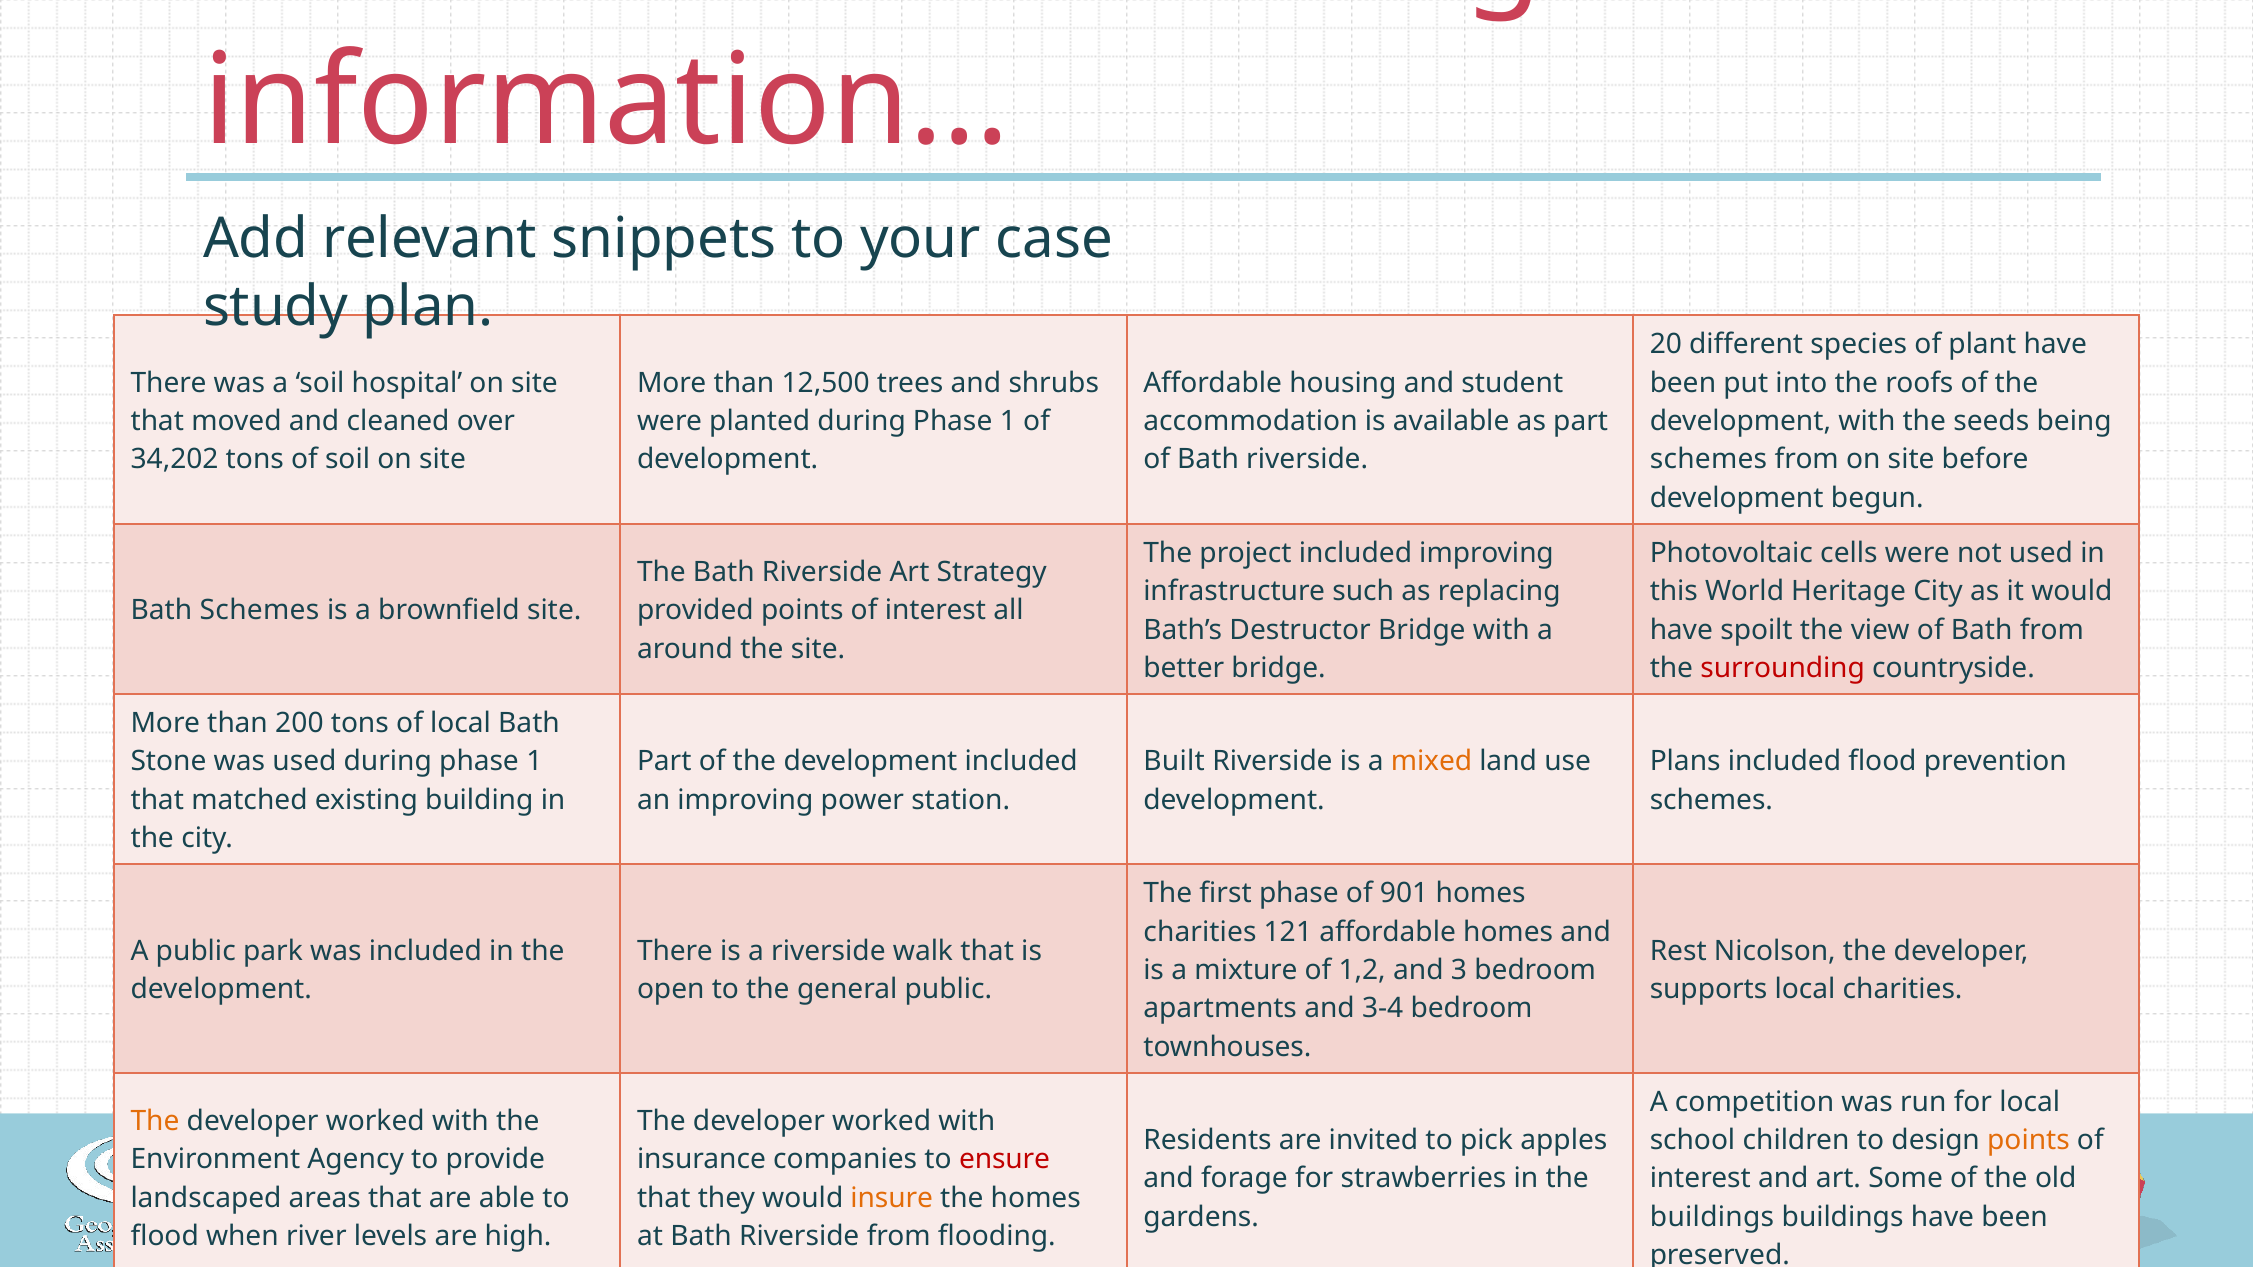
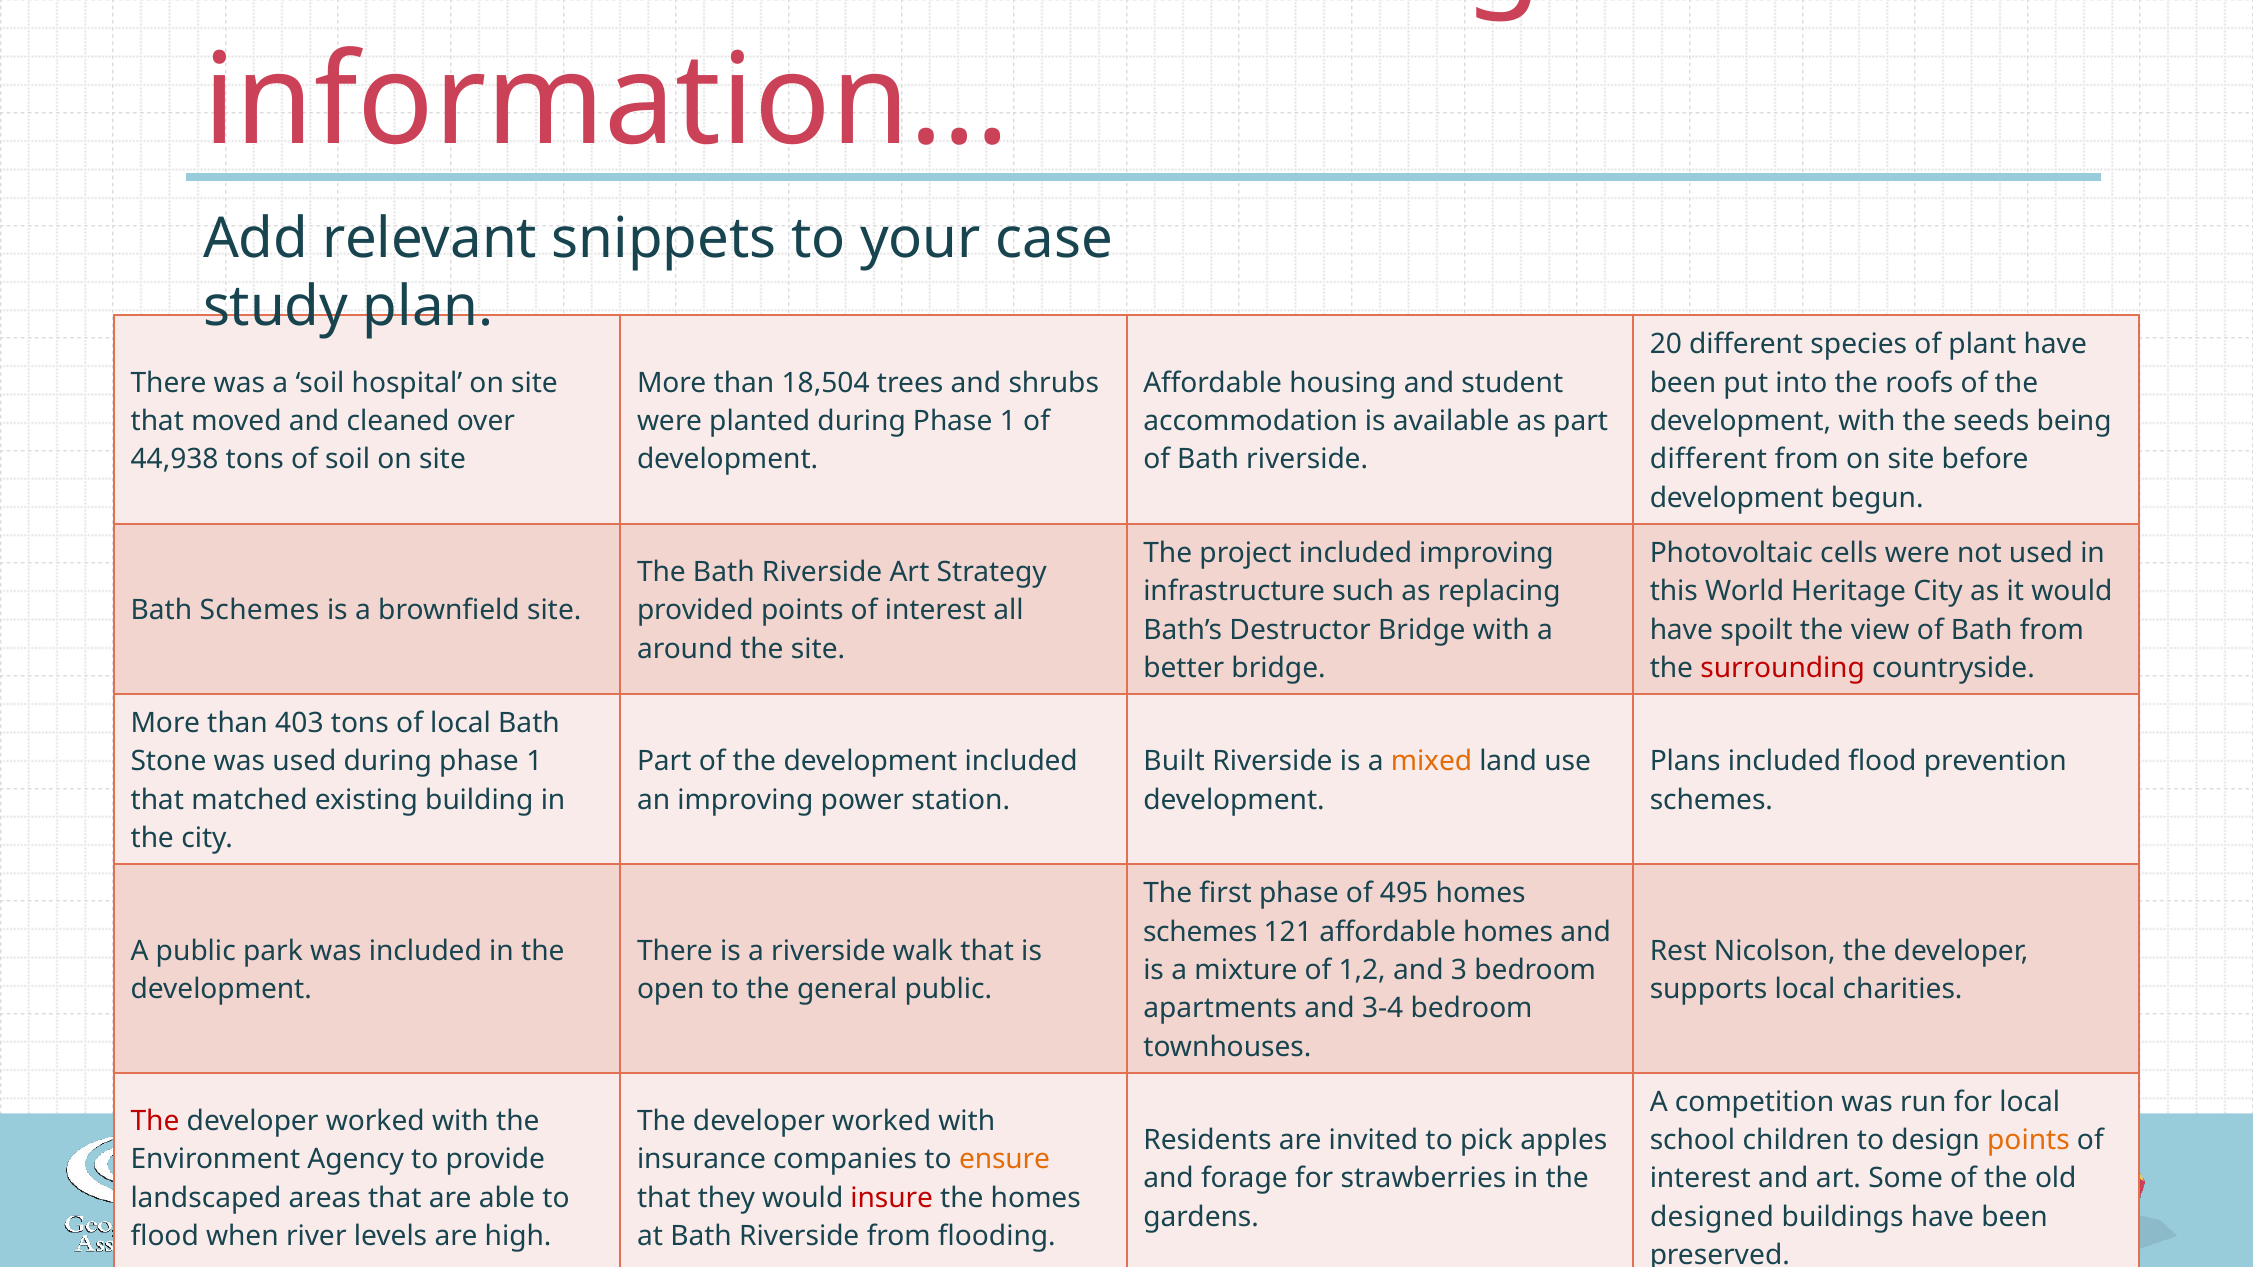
12,500: 12,500 -> 18,504 (826, 383)
34,202: 34,202 -> 44,938 (175, 460)
schemes: schemes -> different (1709, 460)
200: 200 -> 403 (299, 723)
901: 901 -> 495 (1404, 894)
charities: charities -> schemes (1200, 932)
The colour: orange -> red (155, 1121)
ensure colour: red -> orange (1005, 1160)
insure colour: orange -> red (892, 1198)
buildings: buildings -> designed (1712, 1217)
